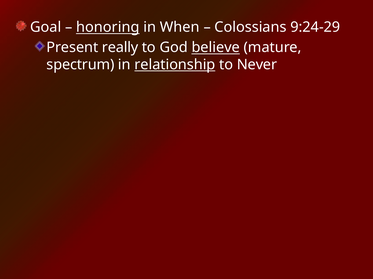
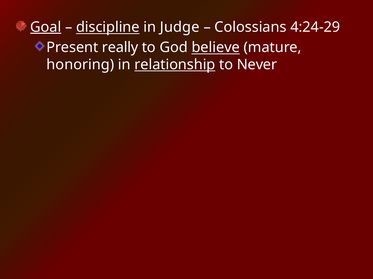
Goal underline: none -> present (46, 27)
honoring: honoring -> discipline (108, 27)
When: When -> Judge (180, 27)
9:24-29: 9:24-29 -> 4:24-29 (315, 27)
spectrum: spectrum -> honoring (80, 65)
